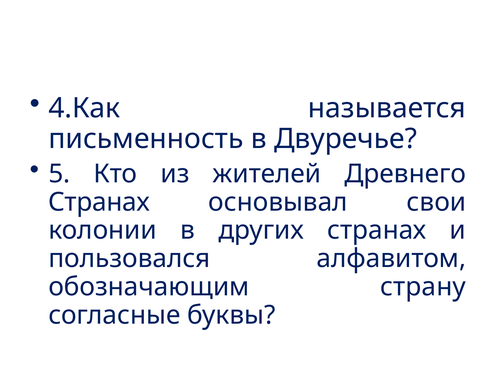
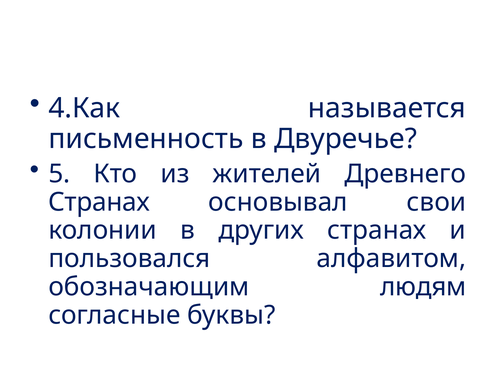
страну: страну -> людям (423, 287)
